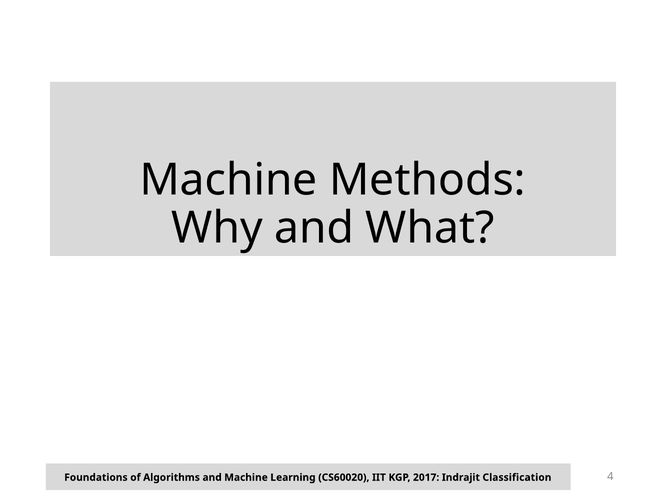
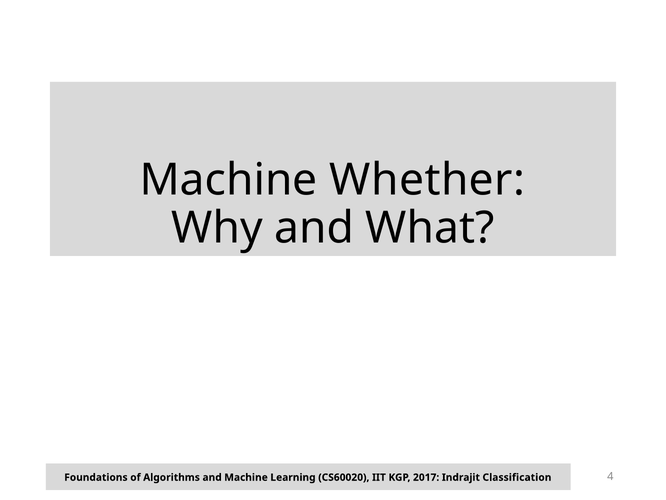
Methods: Methods -> Whether (427, 180)
